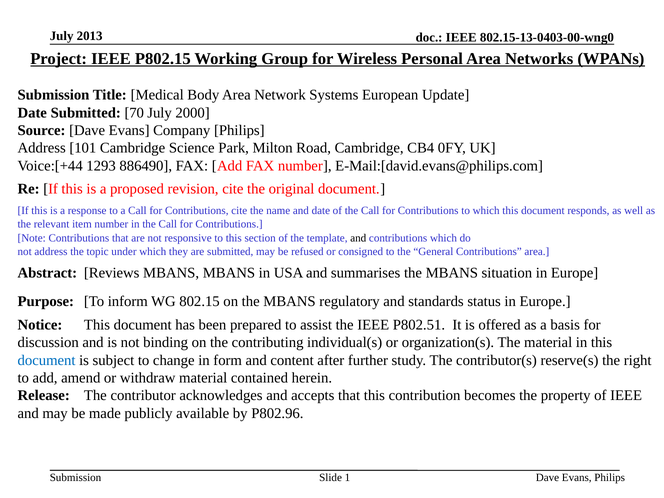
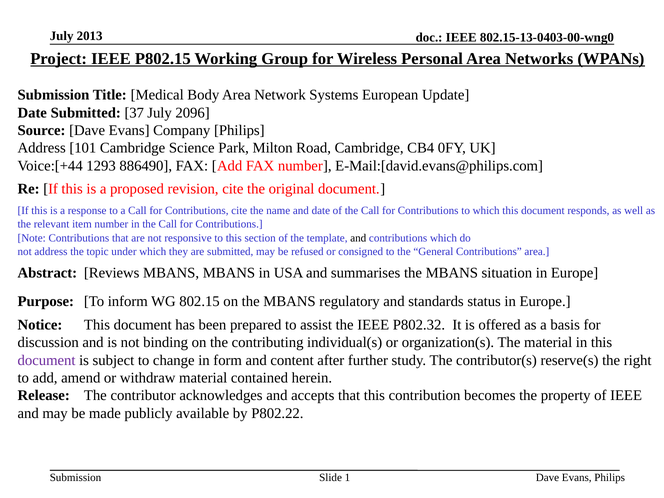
70: 70 -> 37 (134, 113)
2000: 2000 -> 2096 (193, 113)
P802.51: P802.51 -> P802.32 (419, 325)
document colour: blue -> purple (47, 360)
P802.96: P802.96 -> P802.22 (277, 413)
